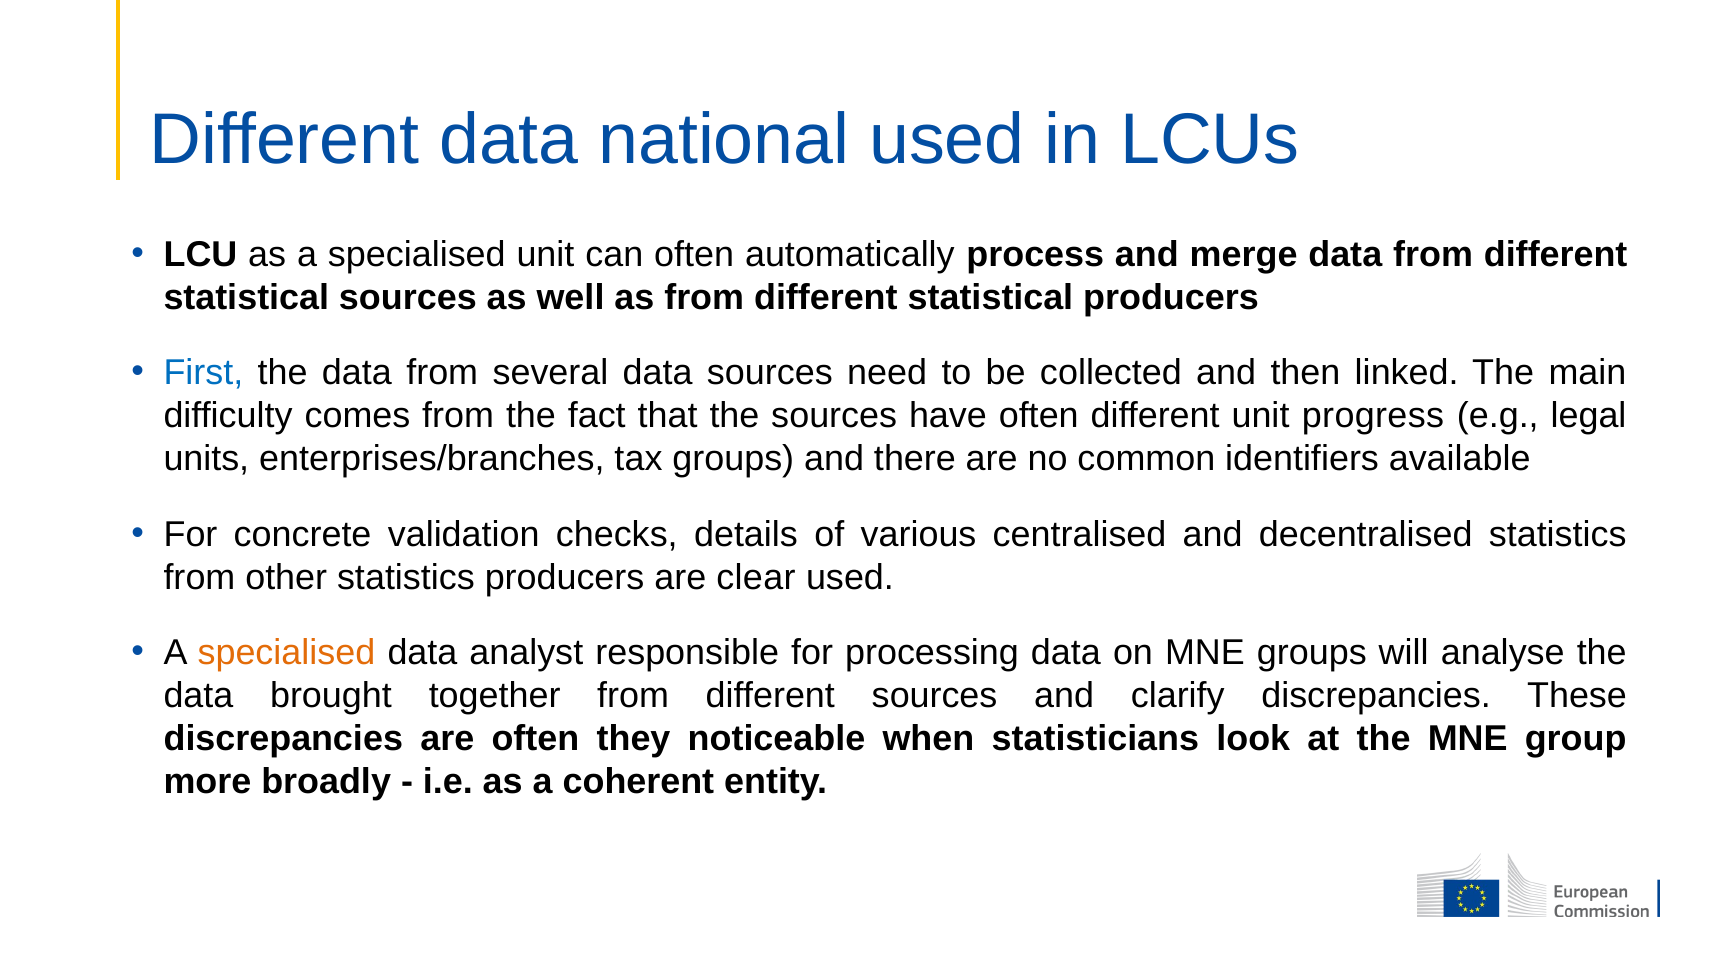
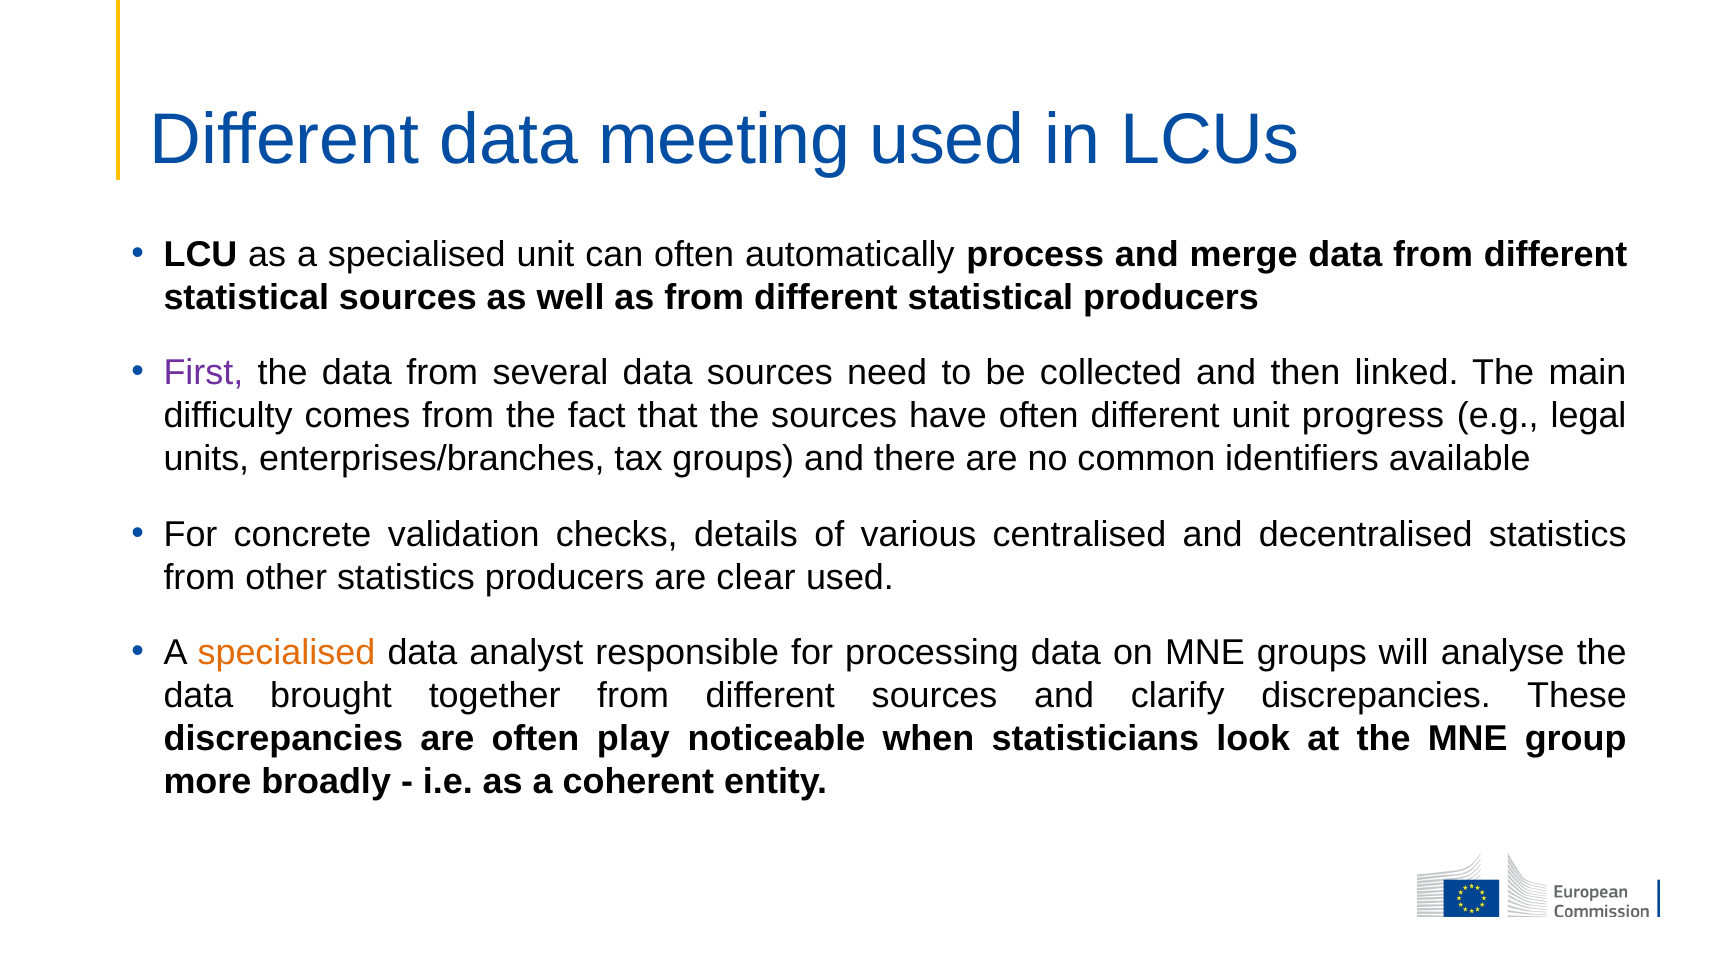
national: national -> meeting (724, 139)
First colour: blue -> purple (203, 373)
they: they -> play (633, 739)
